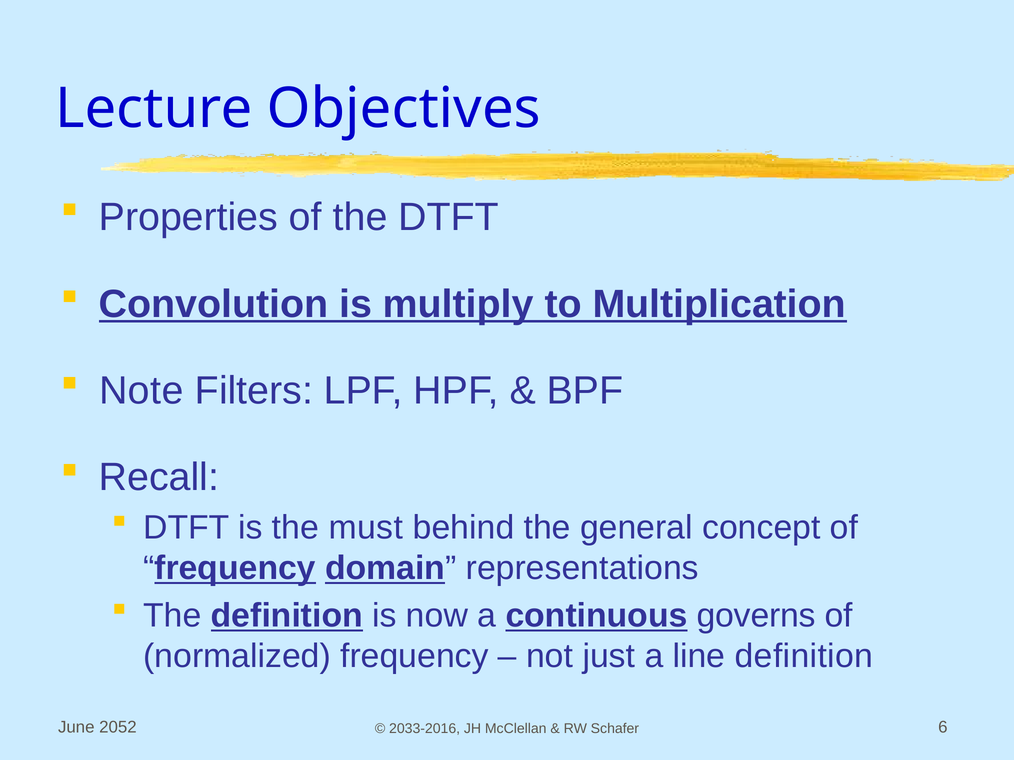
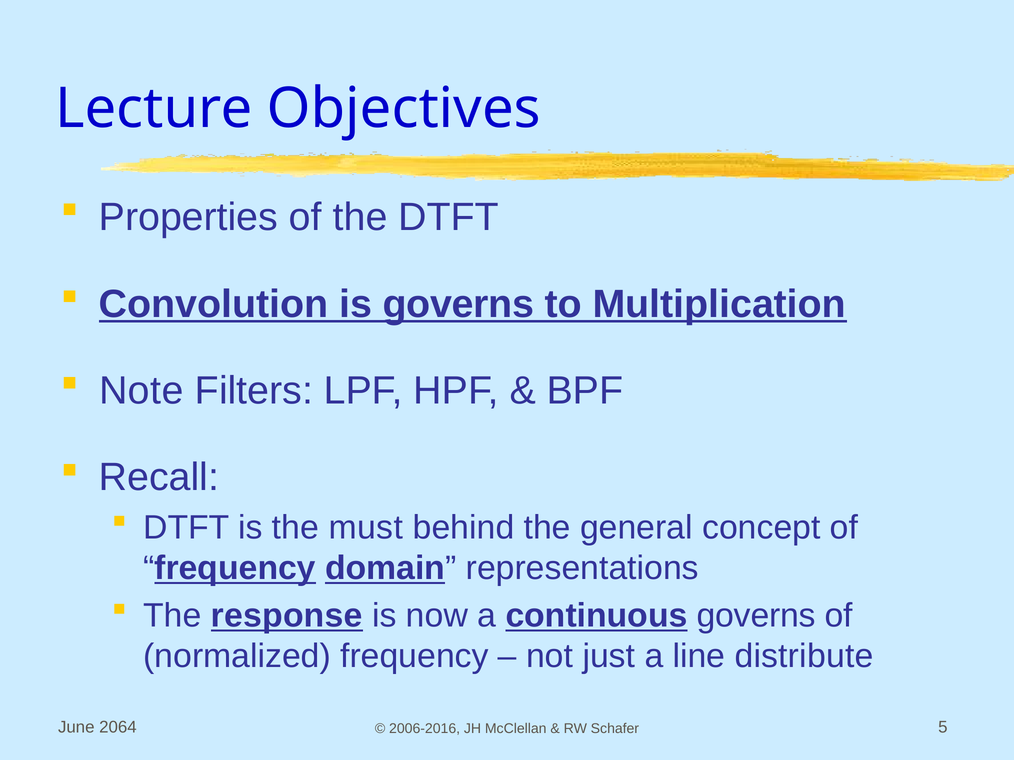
is multiply: multiply -> governs (458, 304)
The definition: definition -> response (287, 616)
line definition: definition -> distribute (804, 657)
2052: 2052 -> 2064 (118, 727)
2033-2016: 2033-2016 -> 2006-2016 (425, 729)
6: 6 -> 5 (943, 727)
